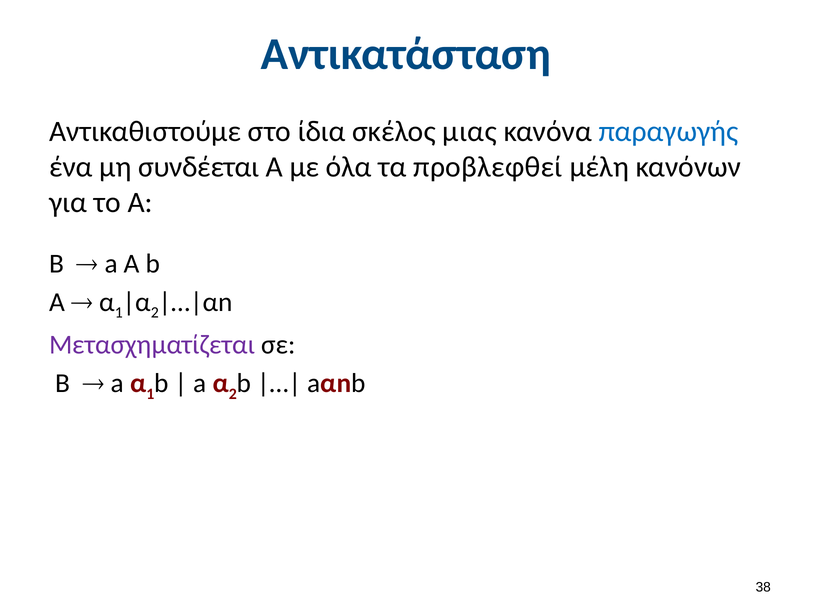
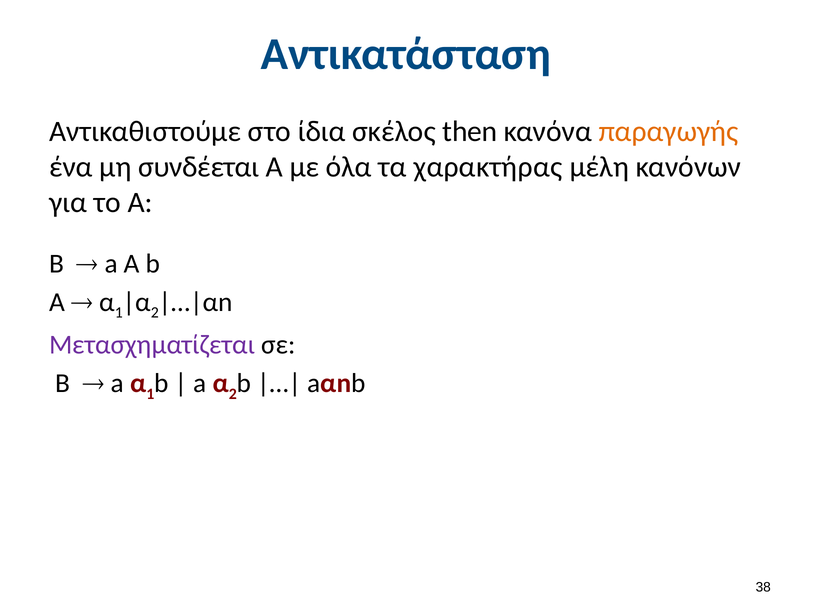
μιας: μιας -> then (470, 131)
παραγωγής colour: blue -> orange (668, 131)
προβλεφθεί: προβλεφθεί -> χαρακτήρας (488, 167)
